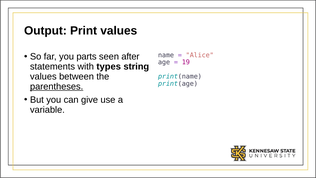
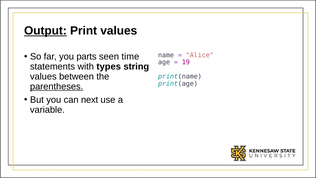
Output underline: none -> present (45, 31)
after: after -> time (130, 57)
give: give -> next (90, 100)
